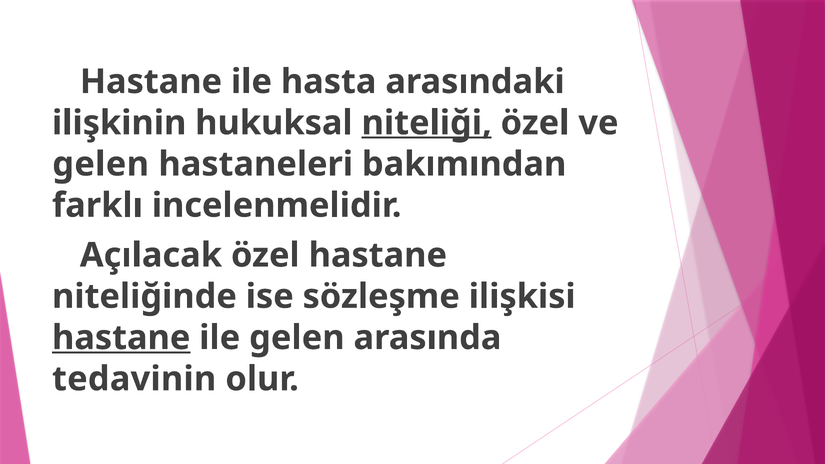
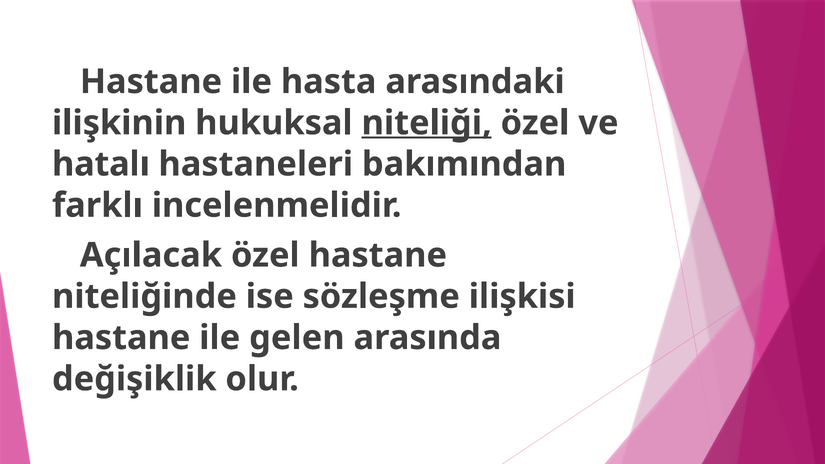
gelen: gelen -> hatalı (101, 164)
hastane underline: present -> none (121, 338)
tedavinin: tedavinin -> değişiklik (134, 379)
